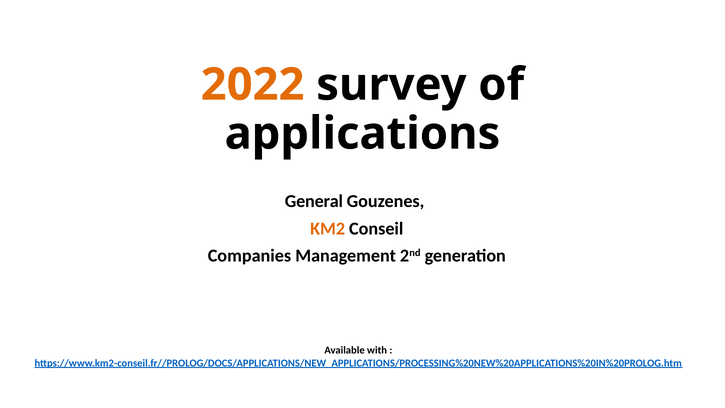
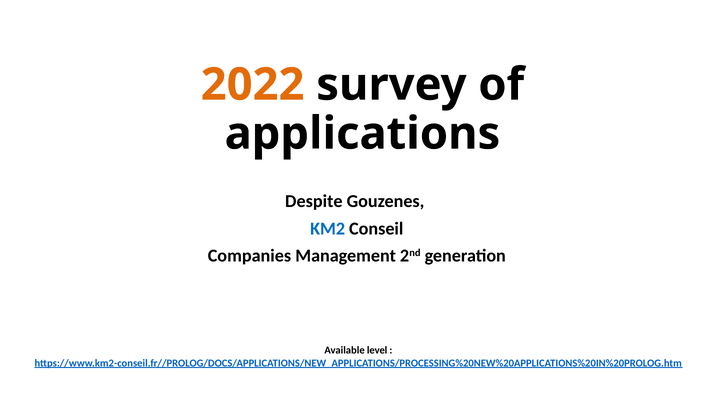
General: General -> Despite (314, 201)
KM2 colour: orange -> blue (328, 228)
with: with -> level (377, 350)
